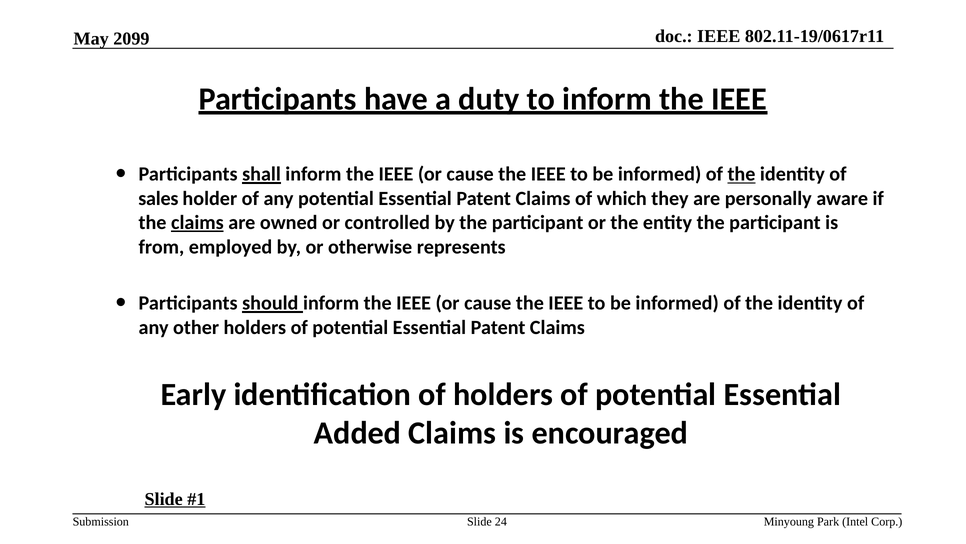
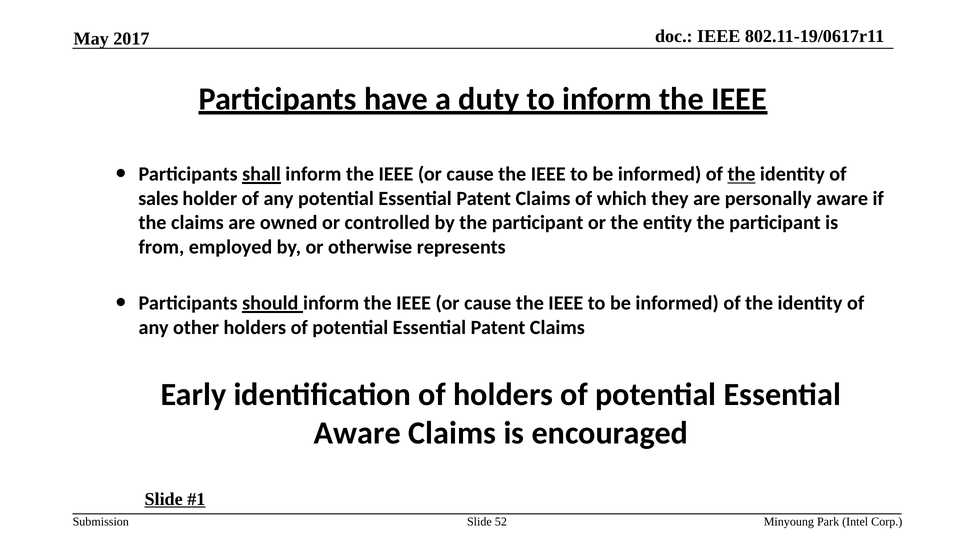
2099: 2099 -> 2017 (131, 39)
claims underline: present -> none (197, 222)
Added: Added -> Aware (357, 433)
24: 24 -> 52 (501, 521)
